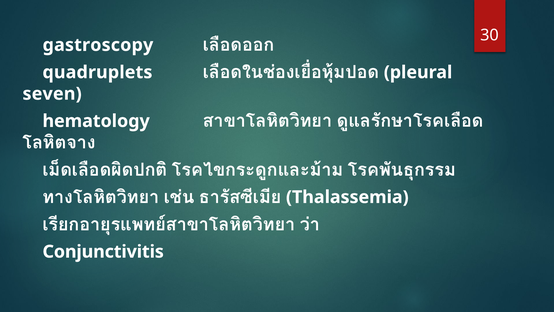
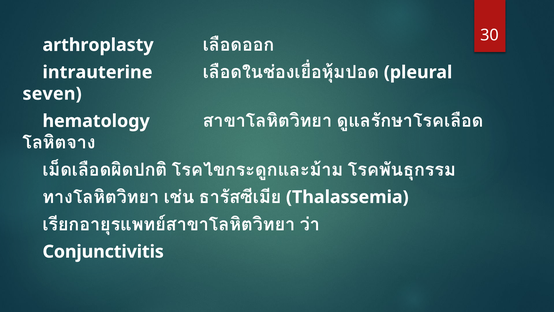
gastroscopy: gastroscopy -> arthroplasty (98, 45)
quadruplets: quadruplets -> intrauterine (97, 72)
